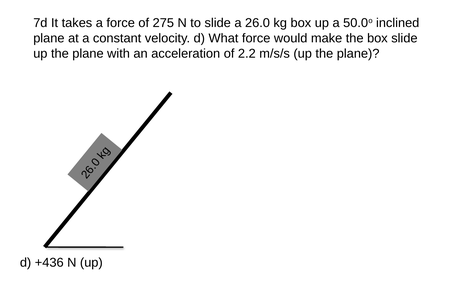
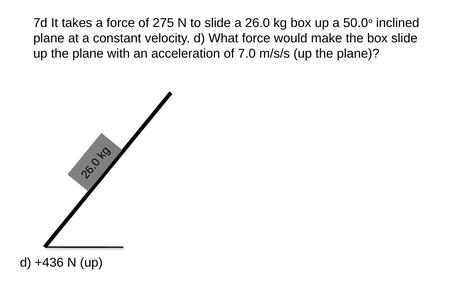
2.2: 2.2 -> 7.0 (247, 54)
